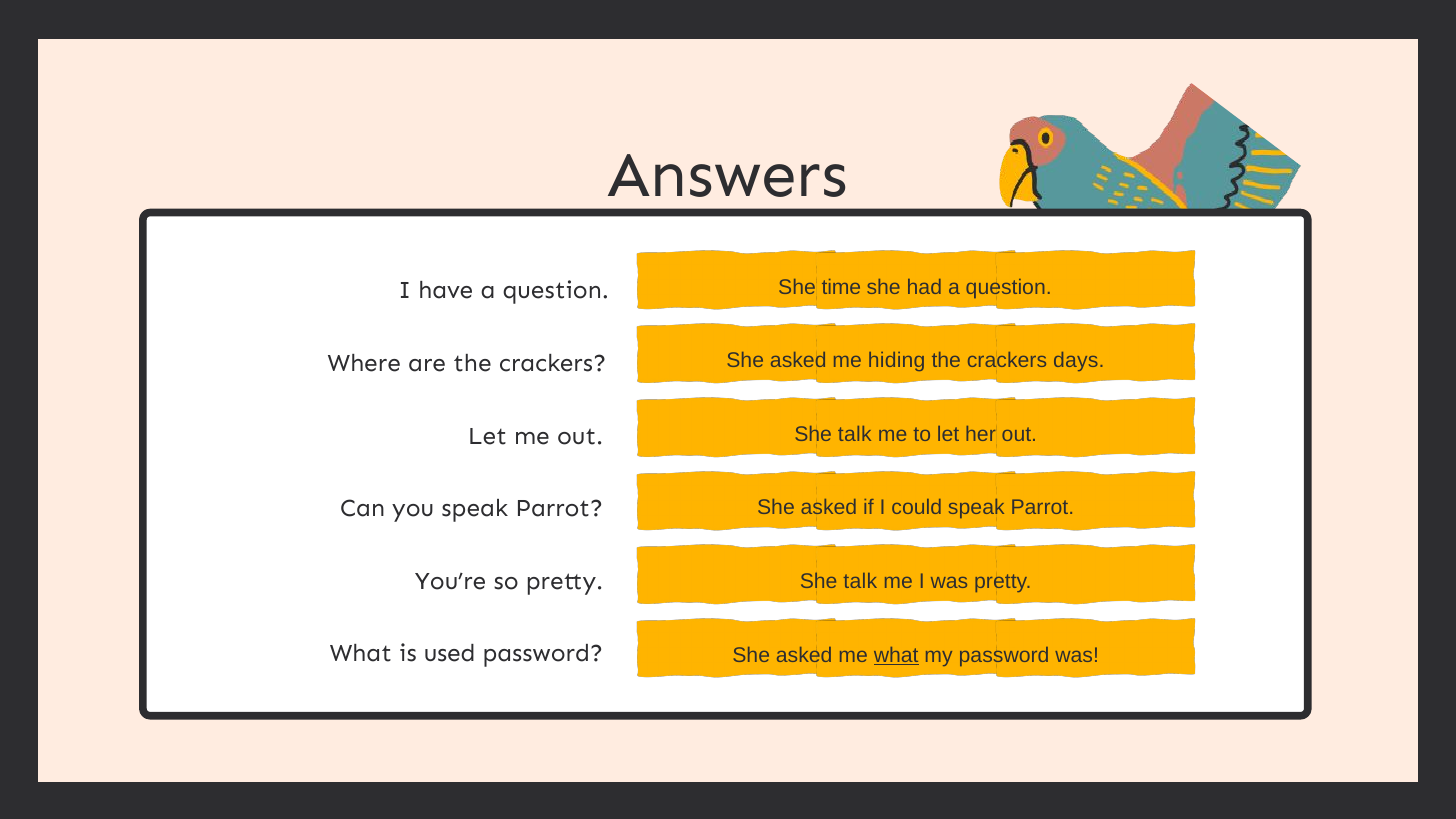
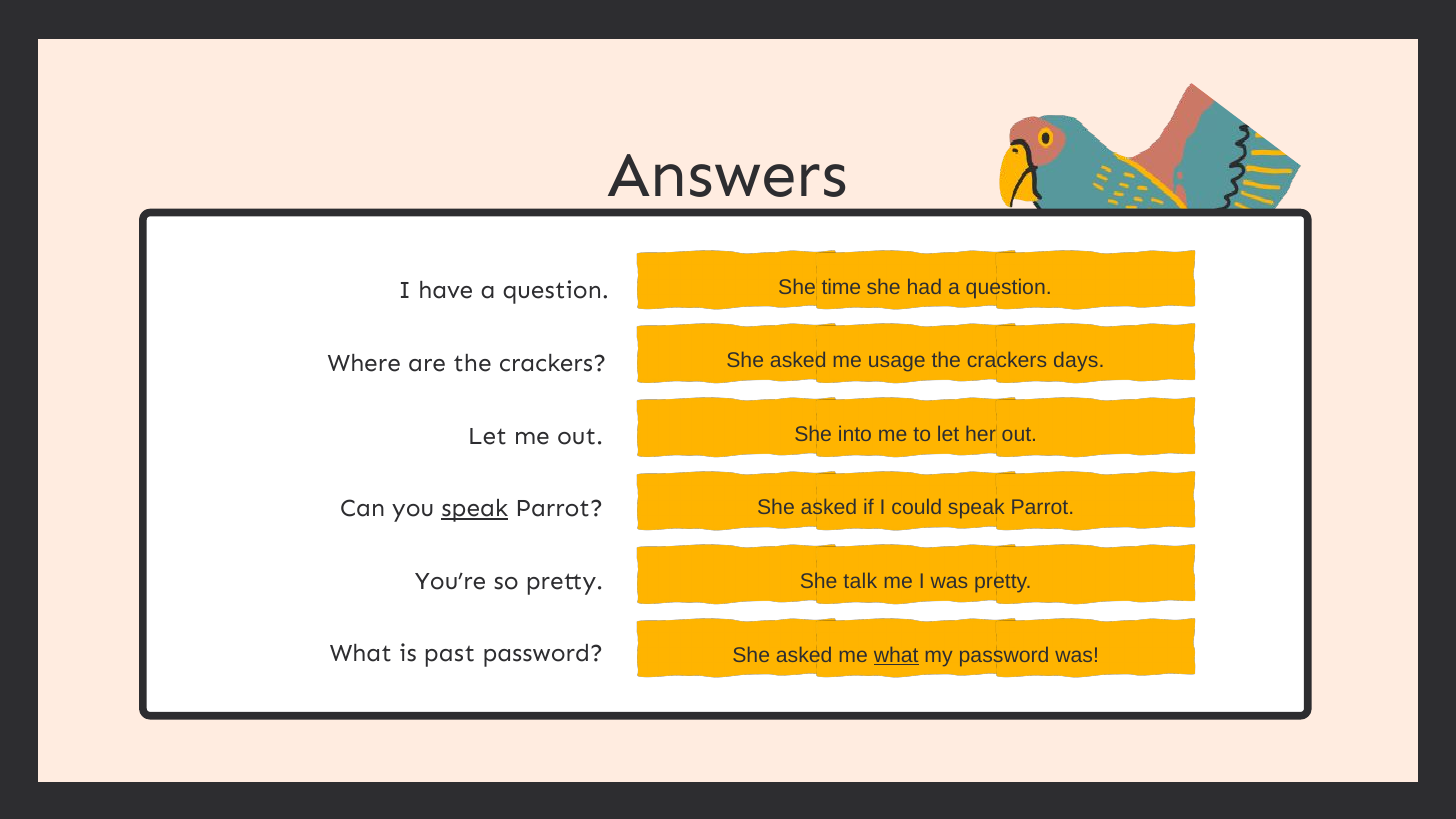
hiding: hiding -> usage (897, 361)
talk: talk -> into (855, 434)
speak underline: none -> present (475, 509)
used: used -> past (449, 654)
